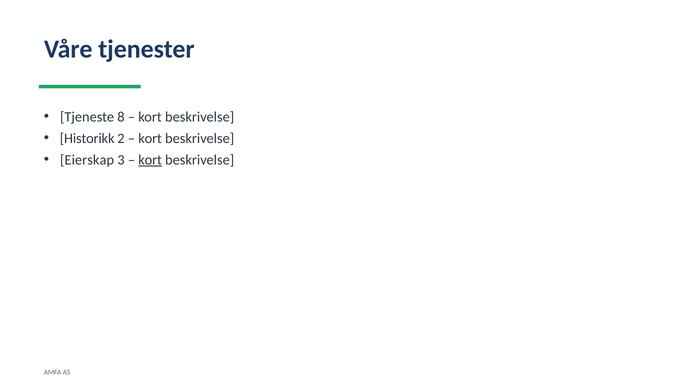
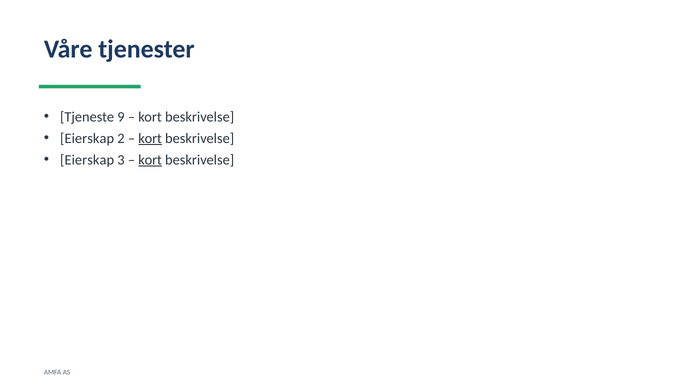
8: 8 -> 9 (121, 117)
Historikk: Historikk -> Eierskap (87, 138)
kort underline: none -> present (150, 138)
